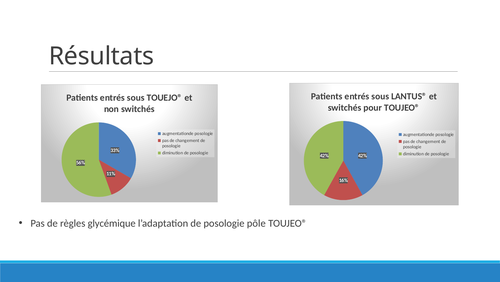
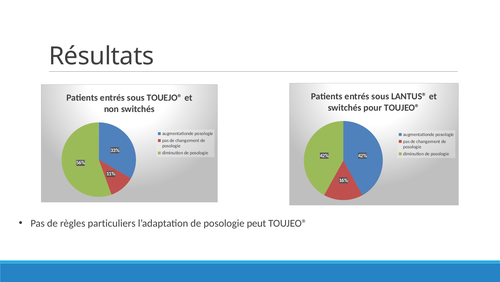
glycémique: glycémique -> particuliers (112, 223)
pôle: pôle -> peut (256, 223)
